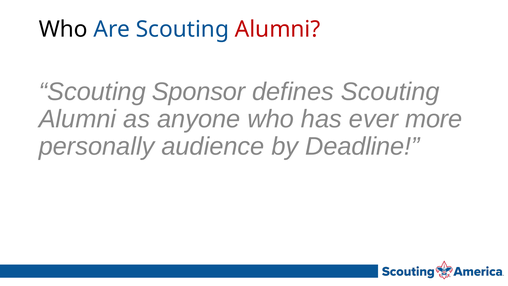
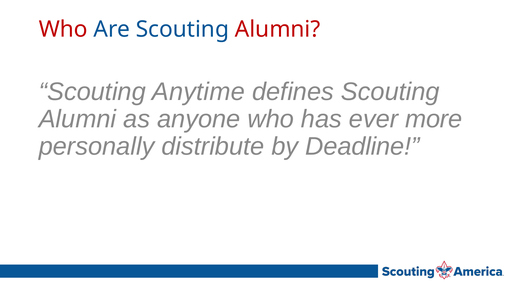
Who colour: black -> red (63, 29)
Sponsor: Sponsor -> Anytime (198, 92)
audience: audience -> distribute (213, 146)
